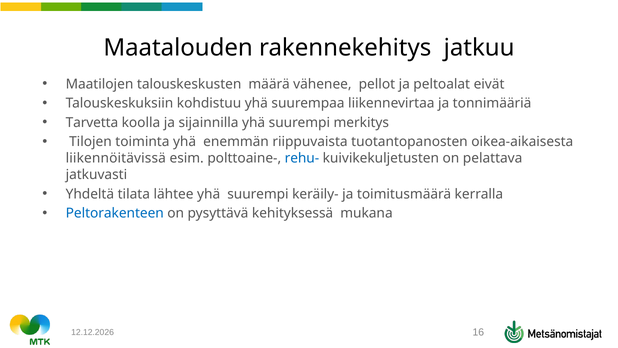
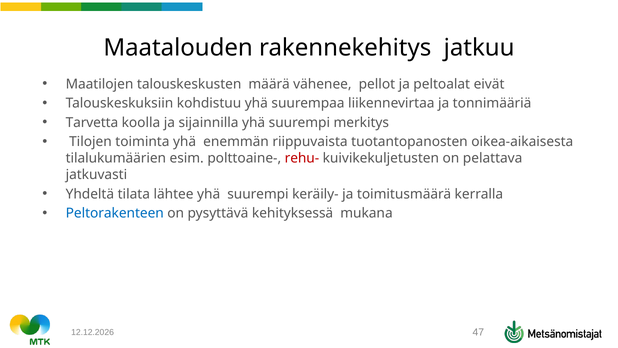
liikennöitävissä: liikennöitävissä -> tilalukumäärien (116, 158)
rehu- colour: blue -> red (302, 158)
16: 16 -> 47 (478, 332)
